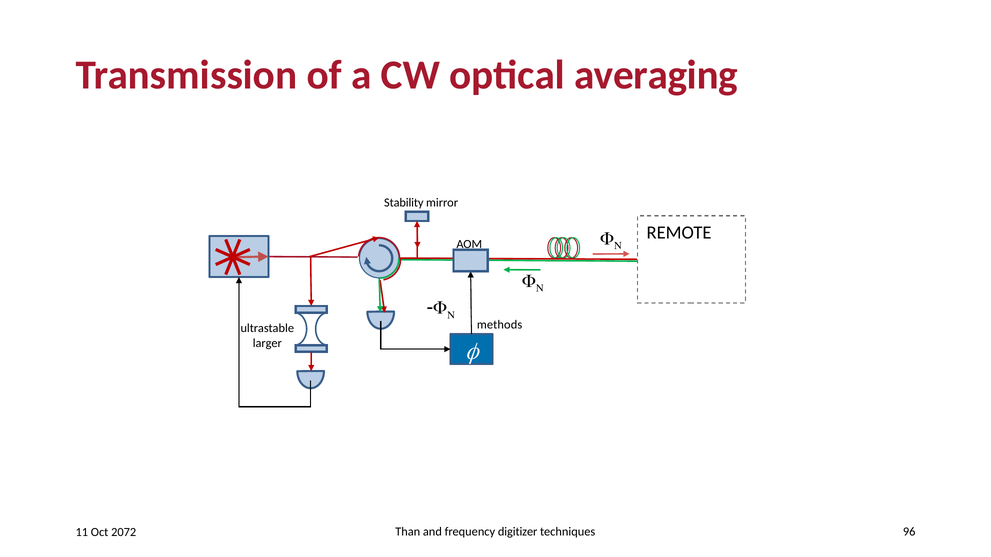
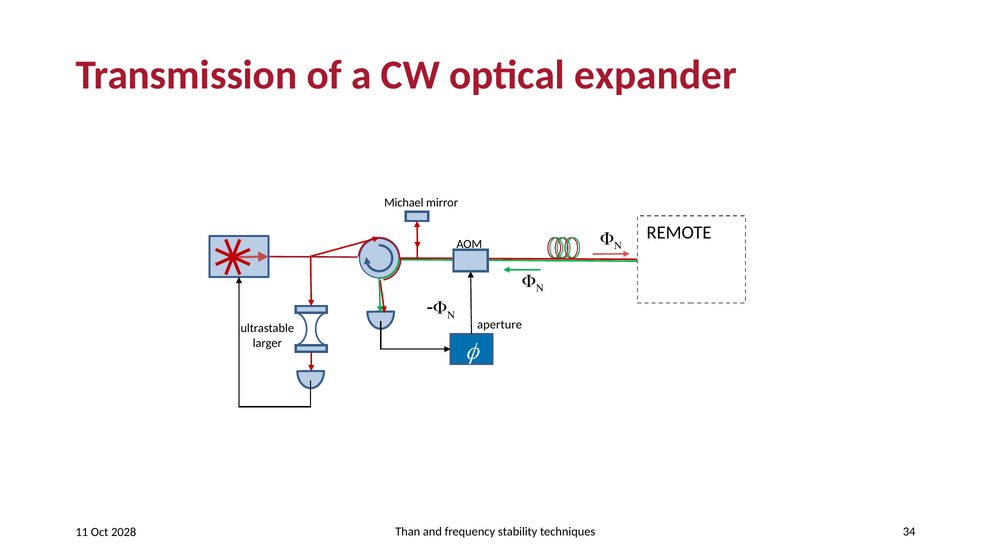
averaging: averaging -> expander (656, 75)
Stability: Stability -> Michael (404, 203)
methods: methods -> aperture (500, 325)
digitizer: digitizer -> stability (518, 532)
96: 96 -> 34 (909, 532)
2072: 2072 -> 2028 (124, 532)
